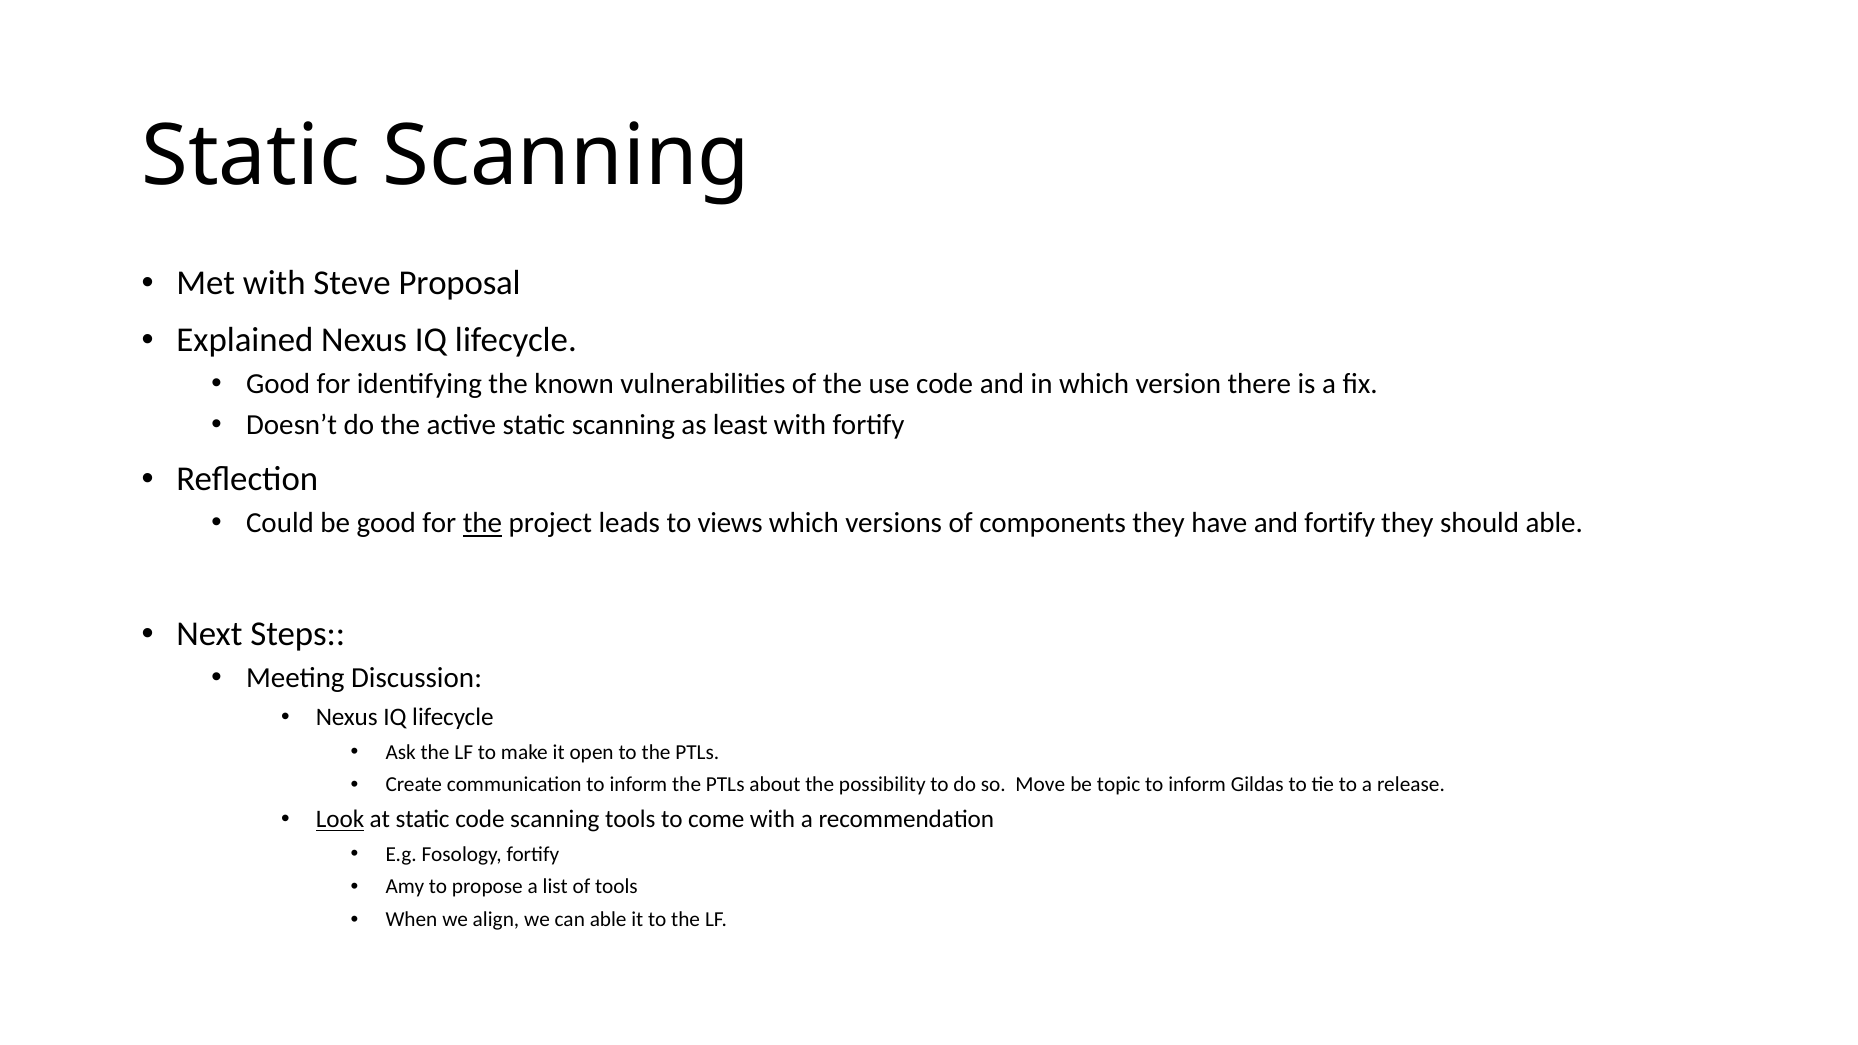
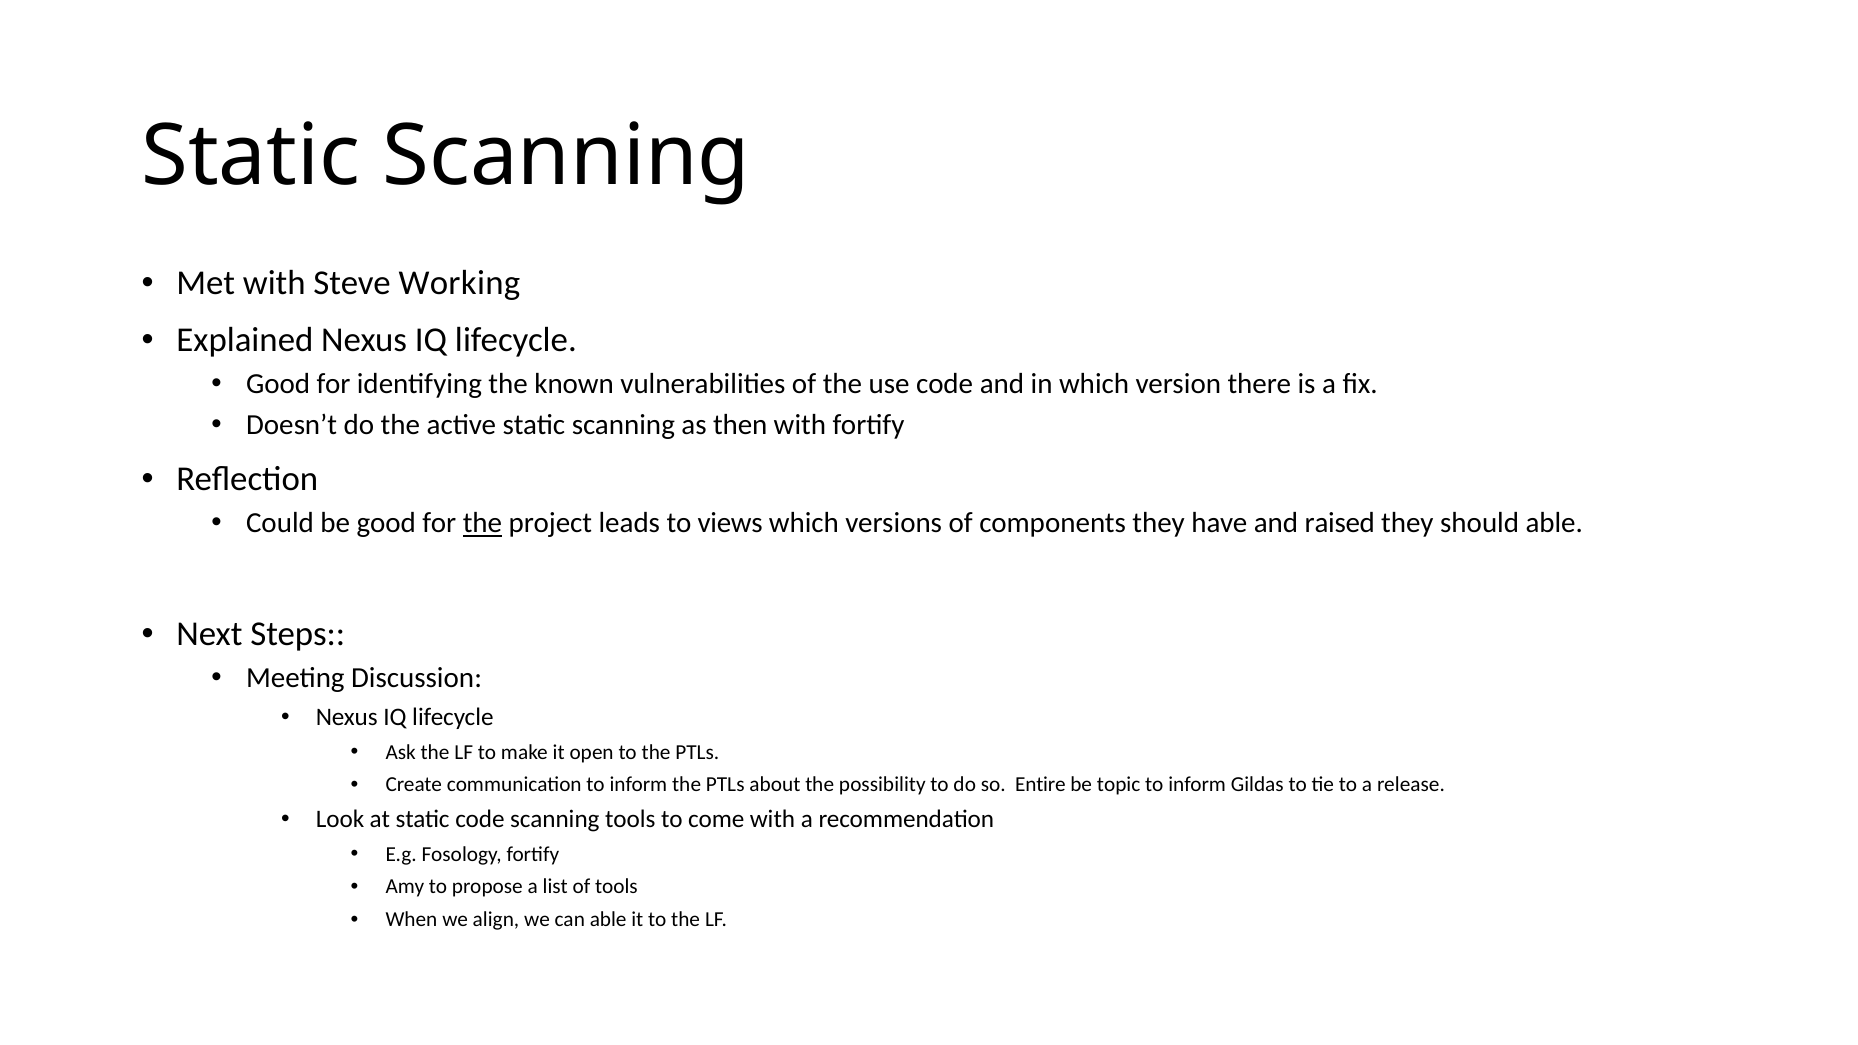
Proposal: Proposal -> Working (459, 283)
least: least -> then (740, 425)
and fortify: fortify -> raised (1340, 523)
Move: Move -> Entire (1040, 785)
Look underline: present -> none (340, 820)
